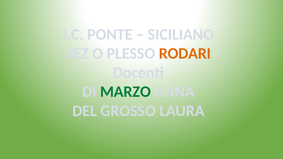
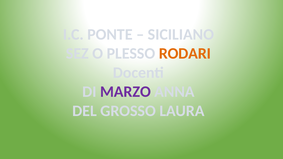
MARZO colour: green -> purple (125, 92)
